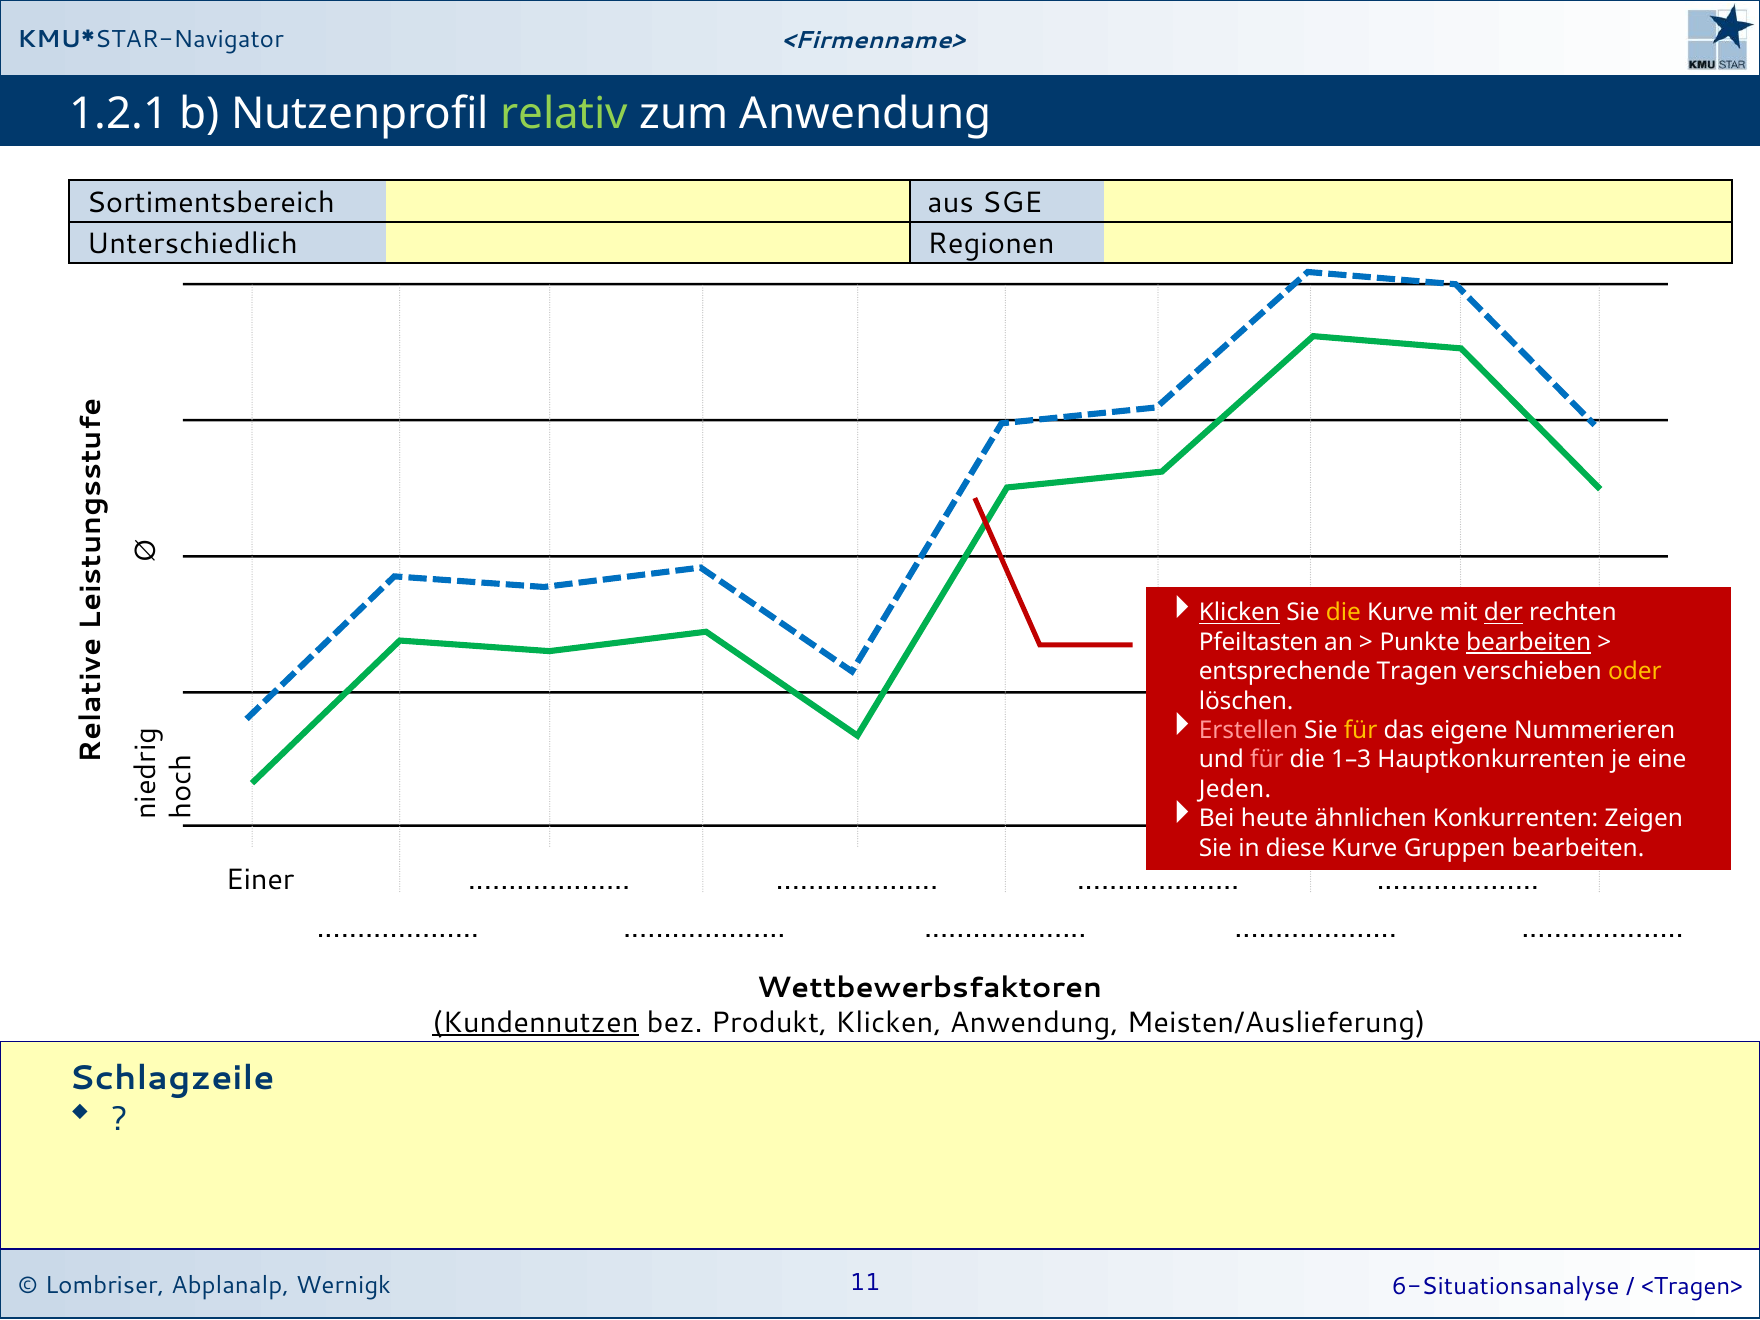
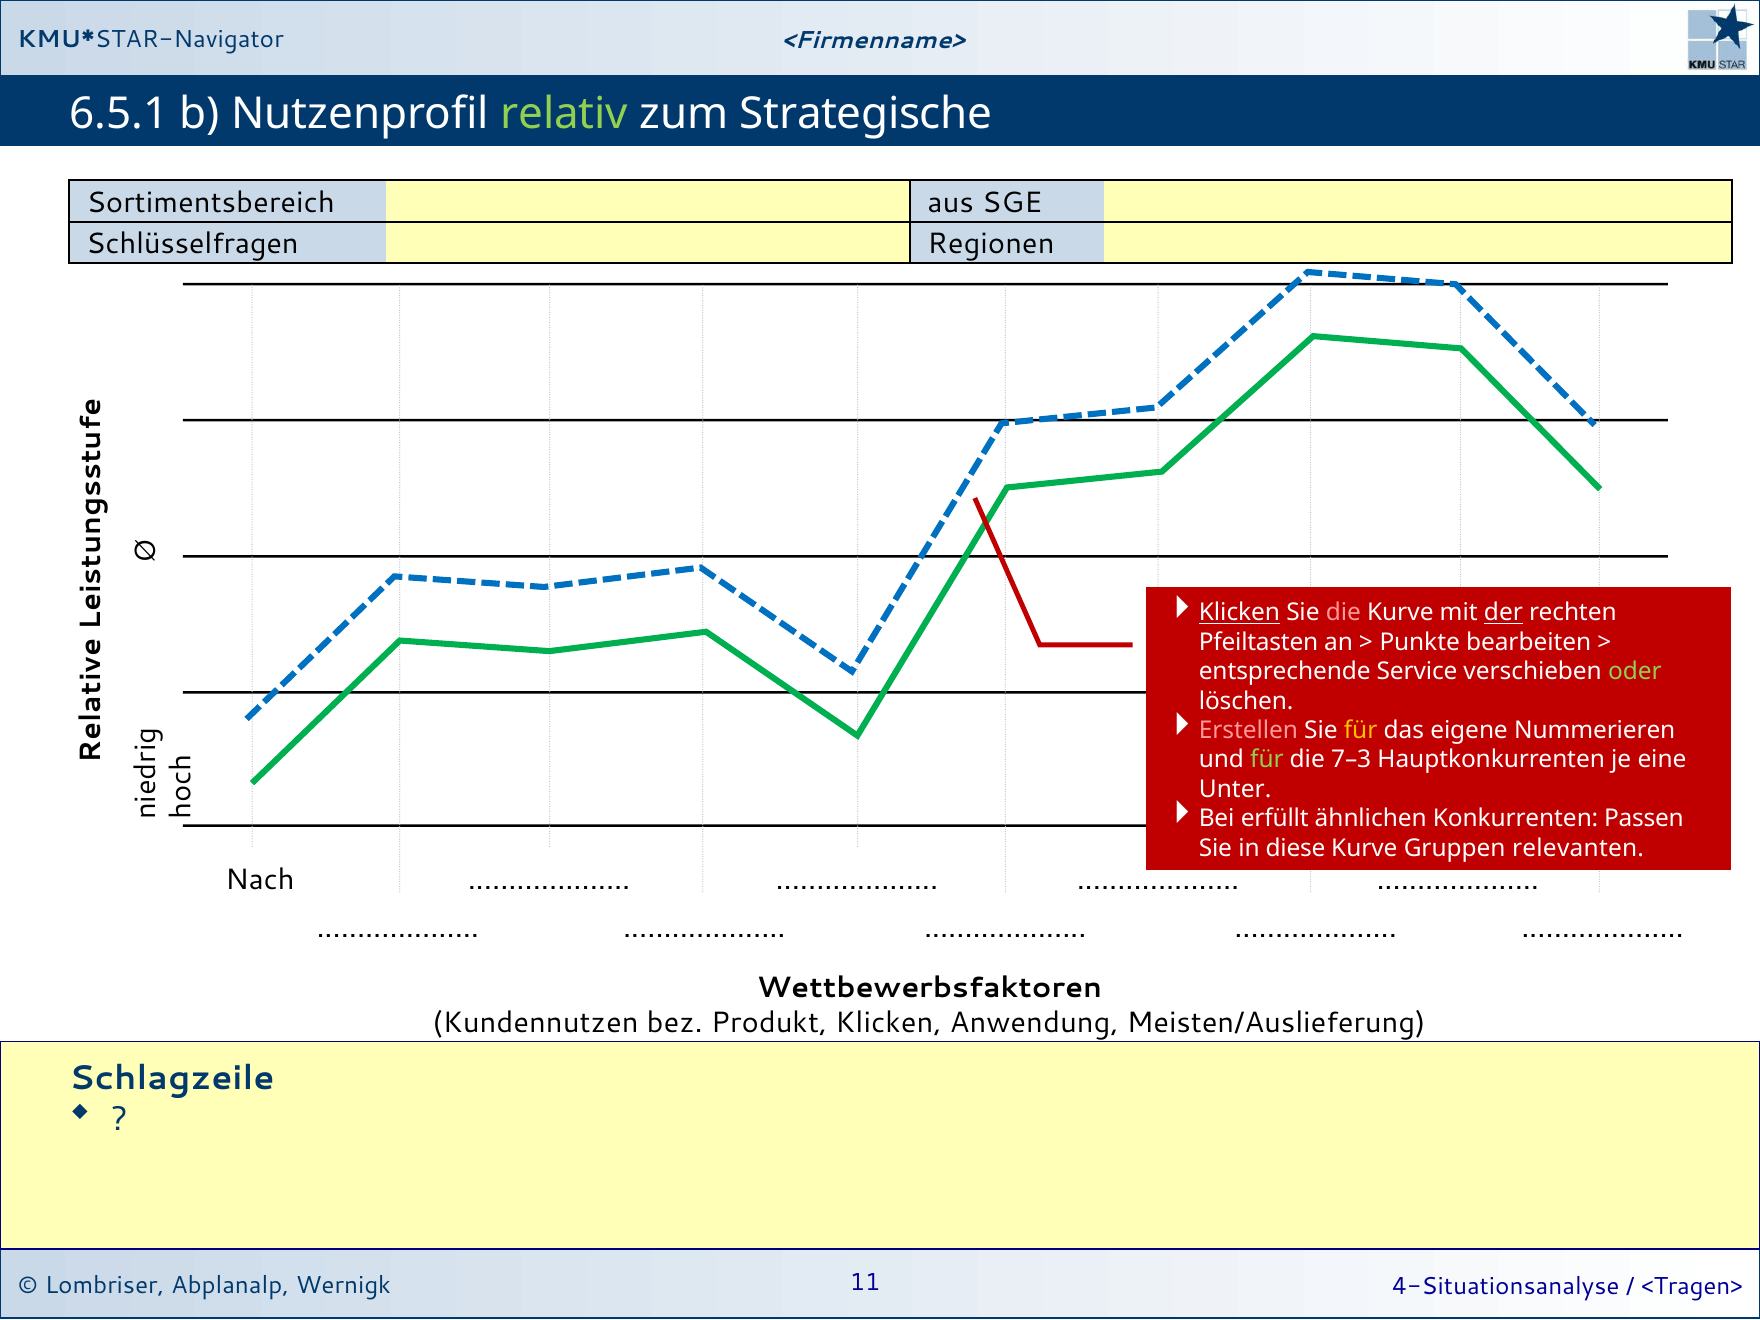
1.2.1: 1.2.1 -> 6.5.1 (119, 114)
zum Anwendung: Anwendung -> Strategische (866, 114)
Unterschiedlich: Unterschiedlich -> Schlüsselfragen (192, 244)
die colour: yellow -> pink (1343, 613)
bearbeiten underline: present -> none (1529, 642)
Tragen: Tragen -> Service (1417, 672)
oder colour: yellow -> light green (1635, 672)
für colour: pink -> light green (1267, 760)
1–3: 1–3 -> 7–3 (1351, 760)
Jeden: Jeden -> Unter (1235, 789)
heute: heute -> erfüllt (1275, 819)
Zeigen: Zeigen -> Passen (1644, 819)
Gruppen bearbeiten: bearbeiten -> relevanten (1578, 848)
Einer: Einer -> Nach (260, 880)
Kundennutzen underline: present -> none (535, 1023)
6-Situationsanalyse: 6-Situationsanalyse -> 4-Situationsanalyse (1506, 1286)
